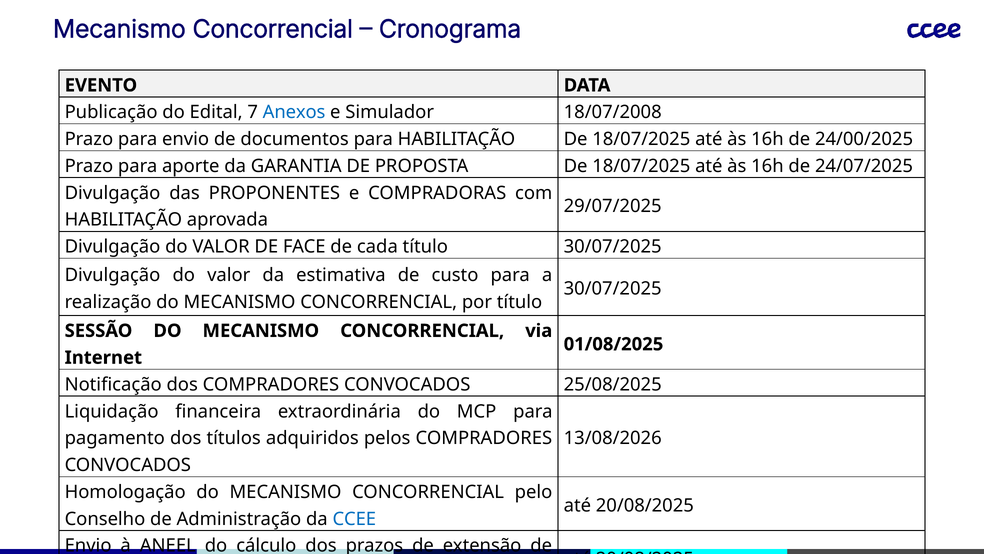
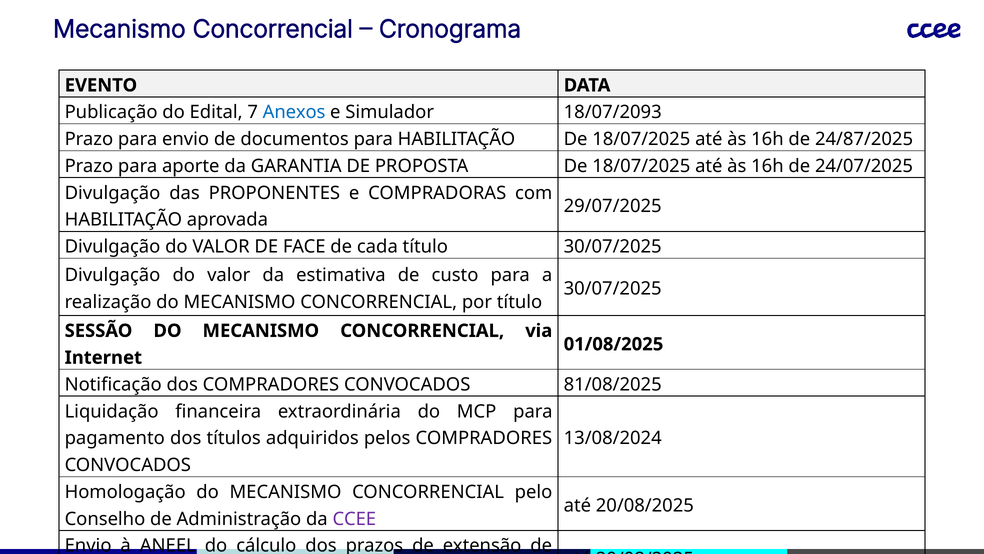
18/07/2008: 18/07/2008 -> 18/07/2093 (613, 112)
24/00/2025: 24/00/2025 -> 24/87/2025 (864, 139)
25/08/2025: 25/08/2025 -> 81/08/2025 (613, 384)
13/08/2026: 13/08/2026 -> 13/08/2024 (613, 438)
CCEE colour: blue -> purple (354, 519)
